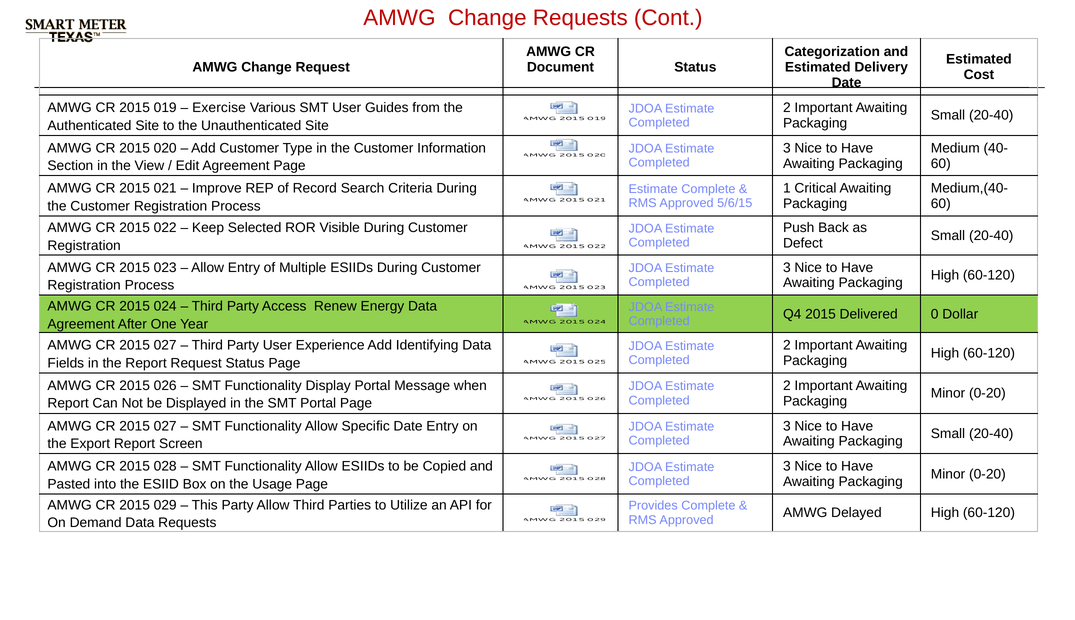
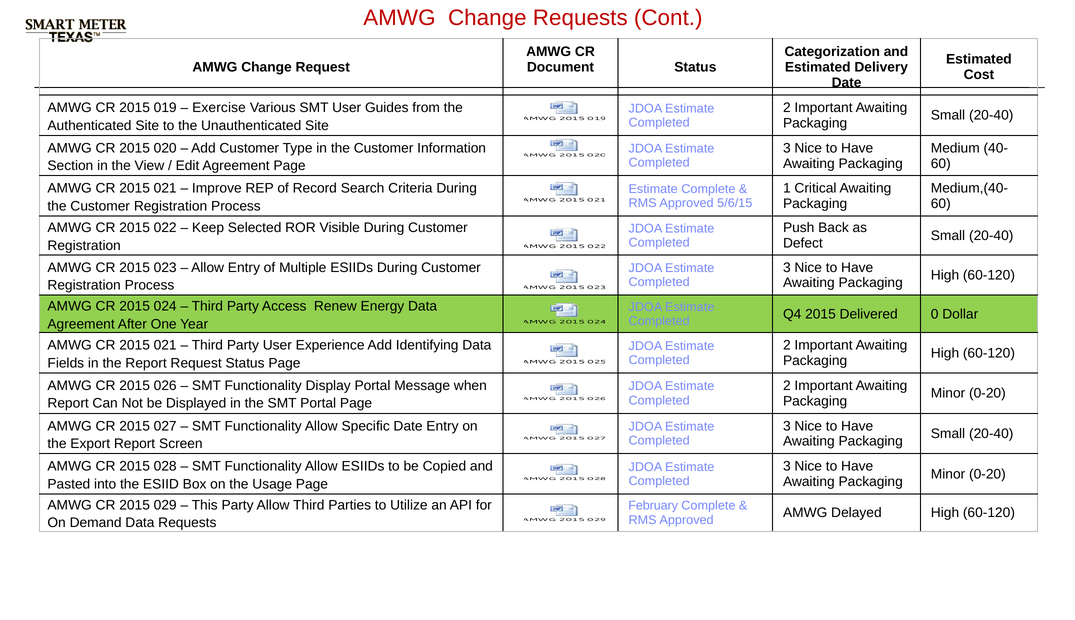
027: 027 -> 021 (165, 345)
Provides: Provides -> February (653, 506)
